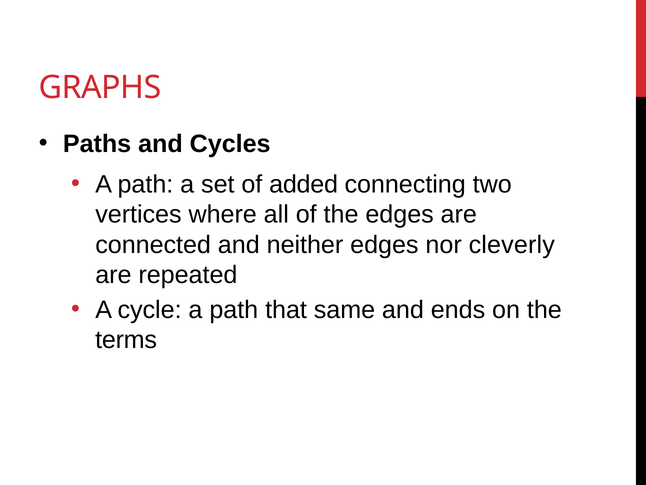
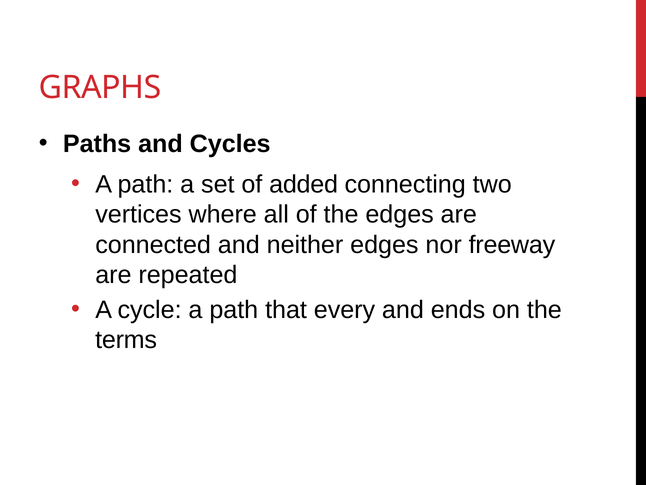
cleverly: cleverly -> freeway (512, 245)
same: same -> every (344, 310)
